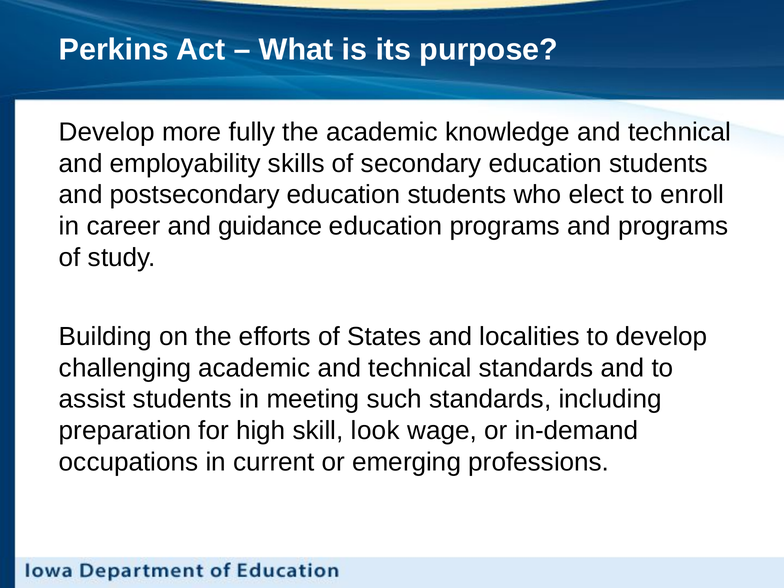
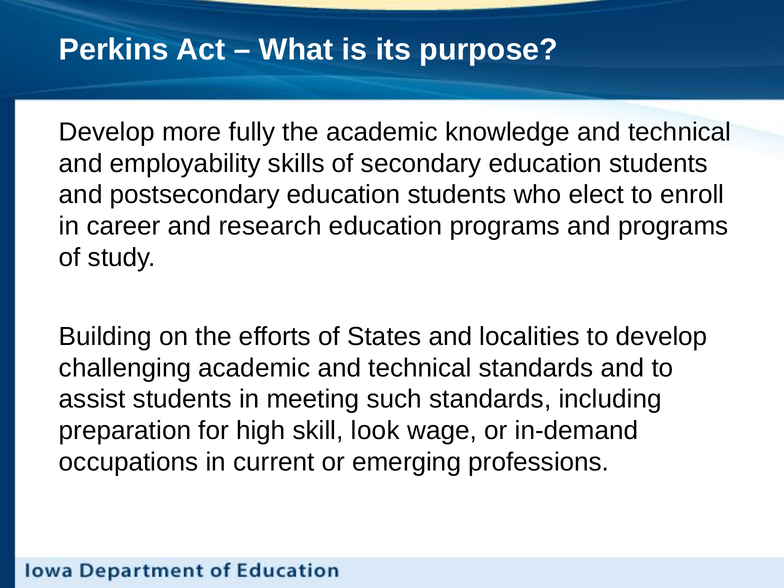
guidance: guidance -> research (270, 226)
